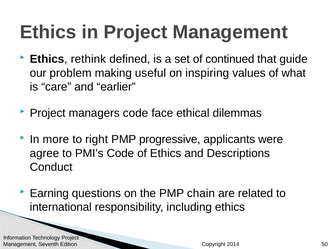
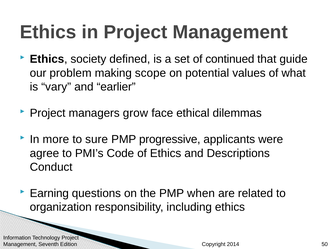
rethink: rethink -> society (88, 59)
useful: useful -> scope (150, 73)
inspiring: inspiring -> potential (207, 73)
care: care -> vary (56, 87)
managers code: code -> grow (135, 113)
right: right -> sure (97, 139)
chain: chain -> when (201, 193)
international: international -> organization (61, 207)
